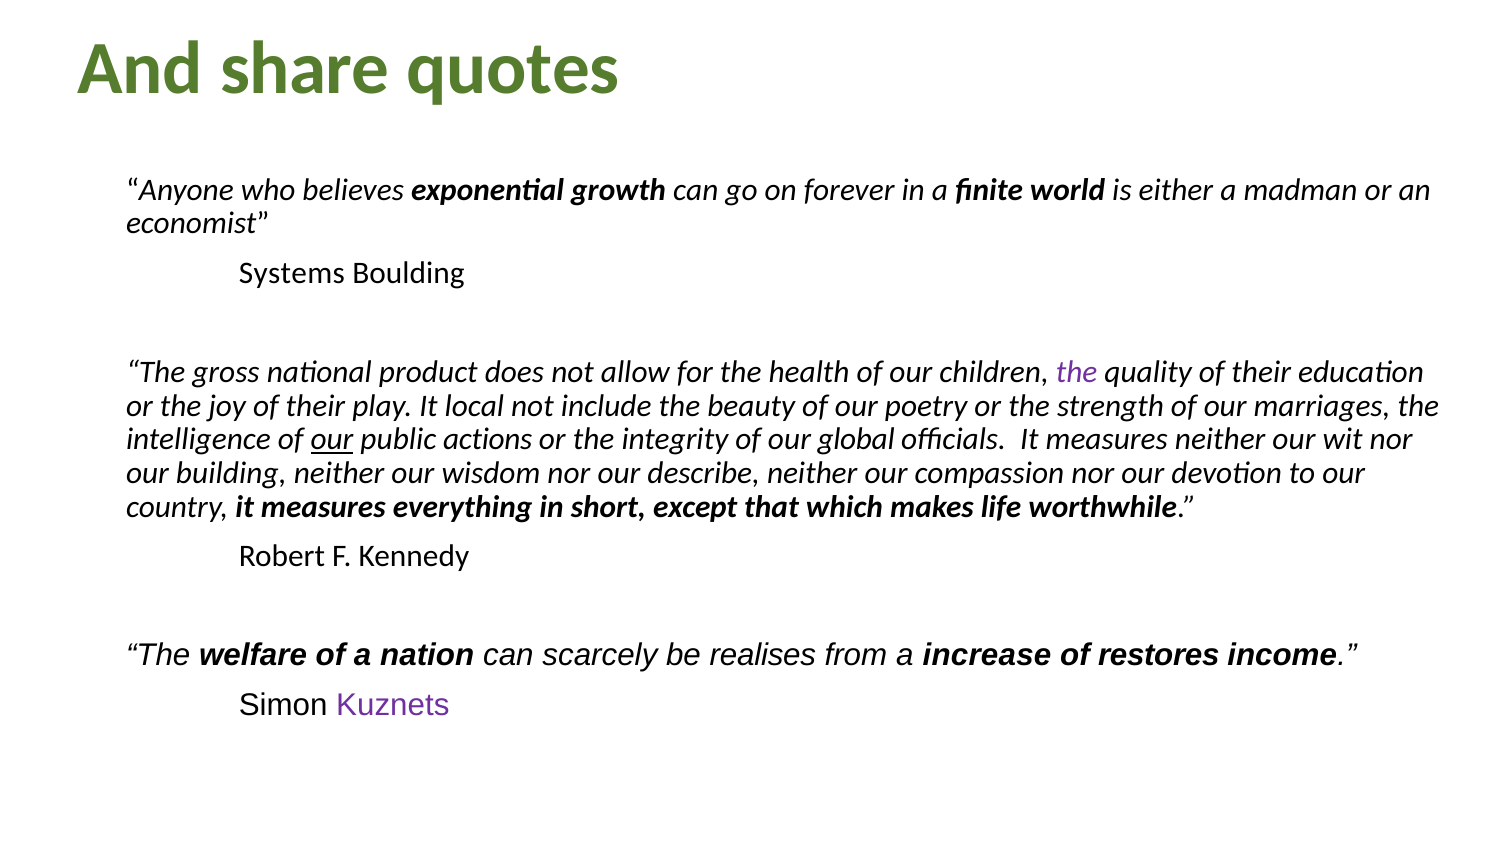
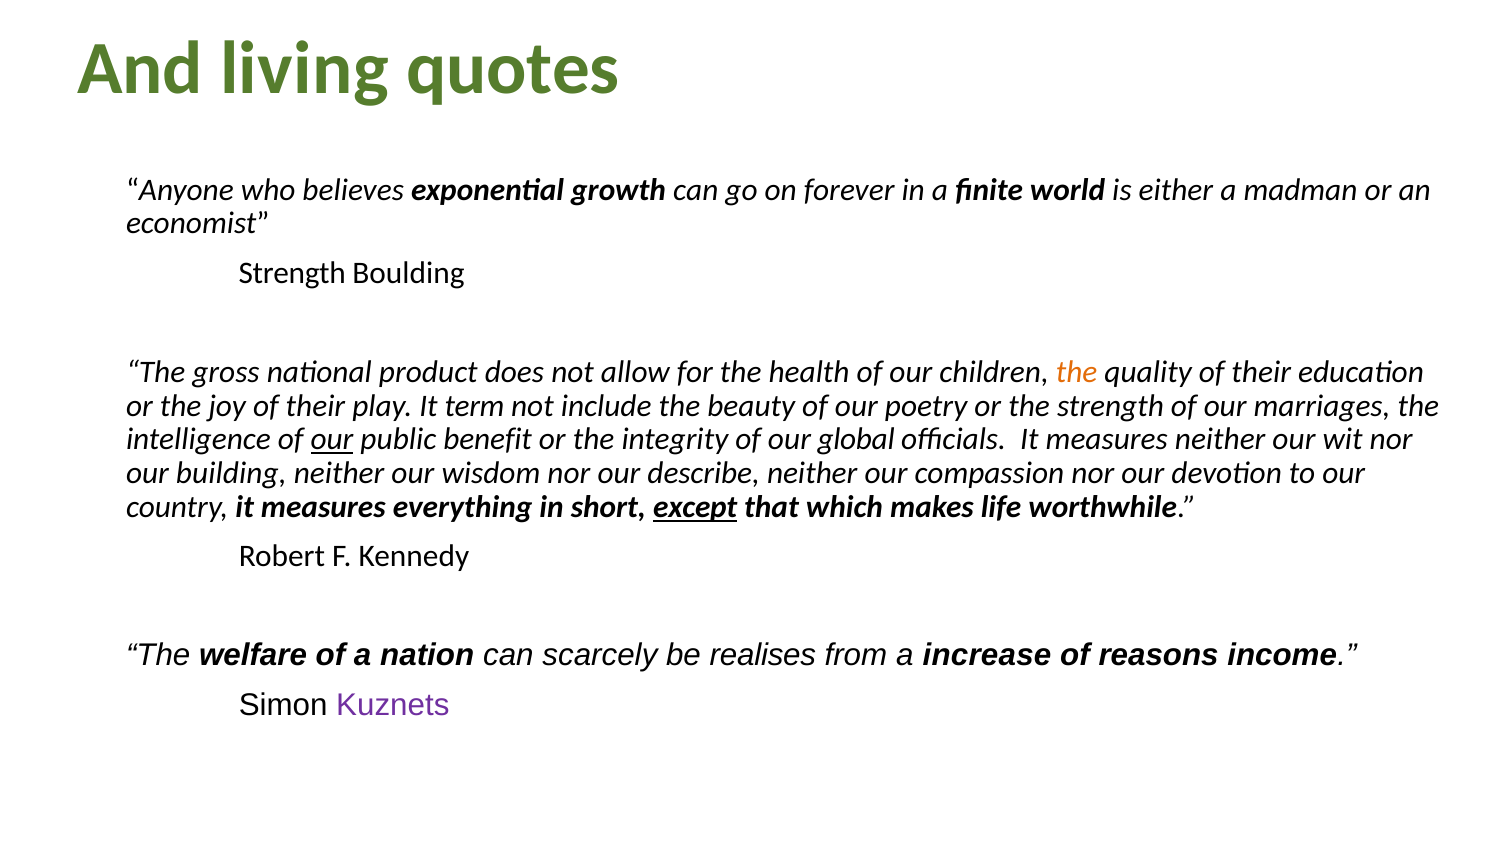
share: share -> living (304, 69)
Systems: Systems -> Strength (292, 273)
the colour: purple -> orange (1077, 372)
local: local -> term (474, 406)
actions: actions -> benefit (488, 440)
except underline: none -> present (695, 507)
restores: restores -> reasons (1159, 656)
